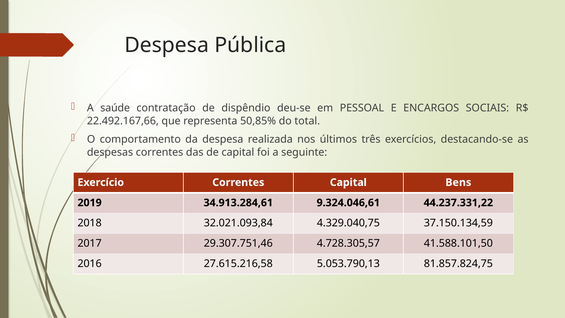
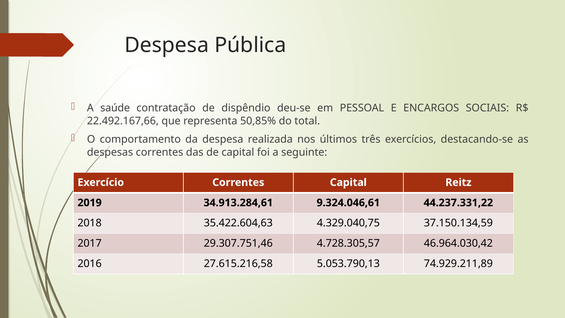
Bens: Bens -> Reitz (458, 182)
32.021.093,84: 32.021.093,84 -> 35.422.604,63 (238, 223)
41.588.101,50: 41.588.101,50 -> 46.964.030,42 (458, 243)
81.857.824,75: 81.857.824,75 -> 74.929.211,89 (458, 264)
